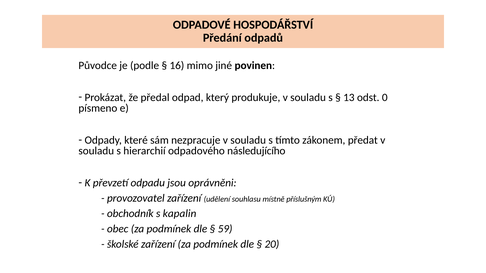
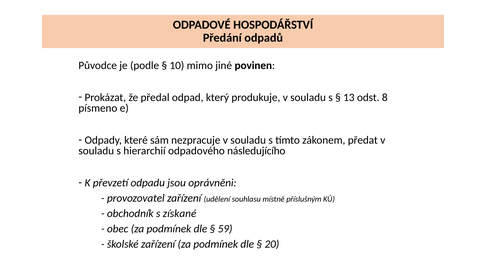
16: 16 -> 10 (177, 66)
0: 0 -> 8 (385, 97)
kapalin: kapalin -> získané (180, 214)
